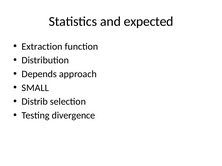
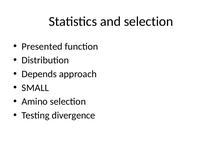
and expected: expected -> selection (149, 21)
Extraction: Extraction -> Presented (42, 47)
Distrib: Distrib -> Amino (35, 102)
